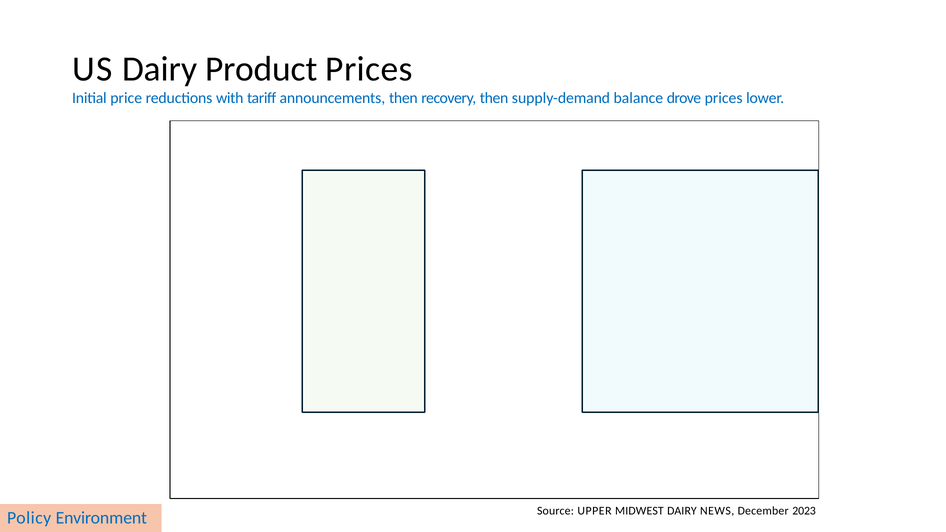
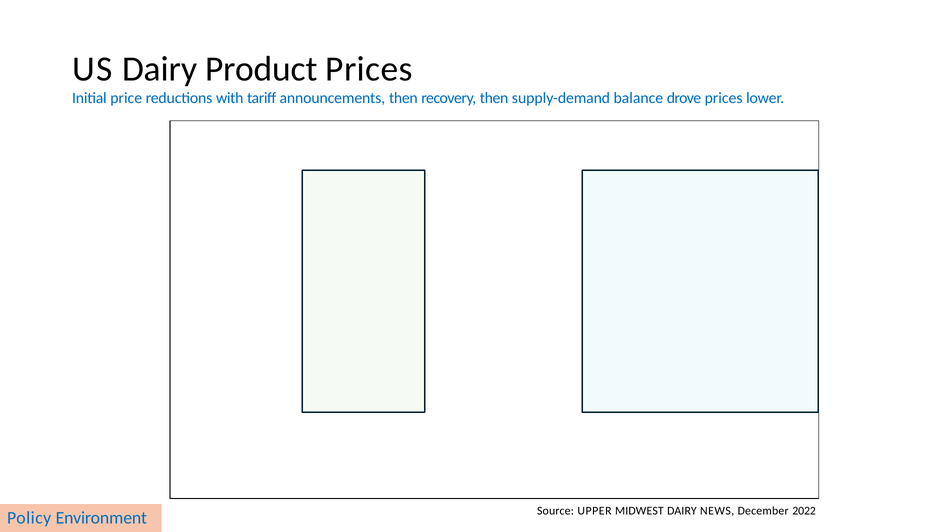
2023: 2023 -> 2022 (804, 511)
